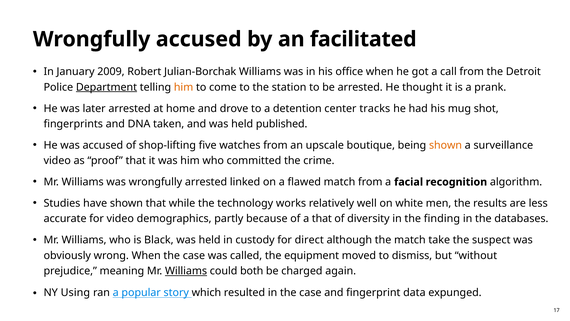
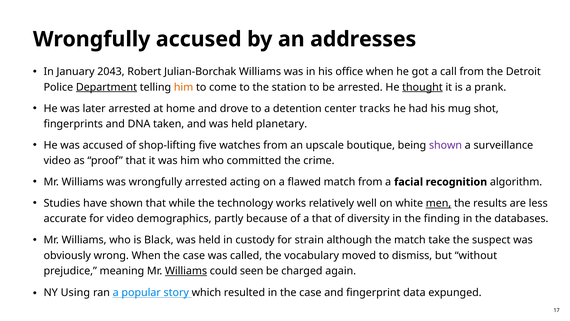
facilitated: facilitated -> addresses (363, 39)
2009: 2009 -> 2043 (111, 72)
thought underline: none -> present (422, 87)
published: published -> planetary (282, 124)
shown colour: orange -> purple (446, 145)
linked: linked -> acting (245, 182)
men underline: none -> present (439, 203)
direct: direct -> strain (309, 240)
equipment: equipment -> vocabulary (312, 255)
both: both -> seen (252, 271)
